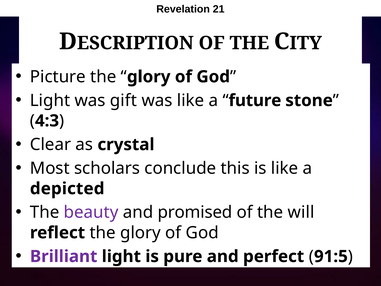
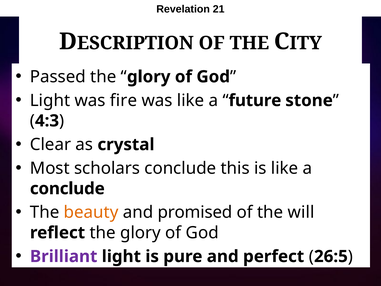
Picture: Picture -> Passed (58, 77)
gift: gift -> fire (123, 100)
depicted: depicted -> conclude (67, 188)
beauty colour: purple -> orange (91, 212)
91:5: 91:5 -> 26:5 (331, 256)
